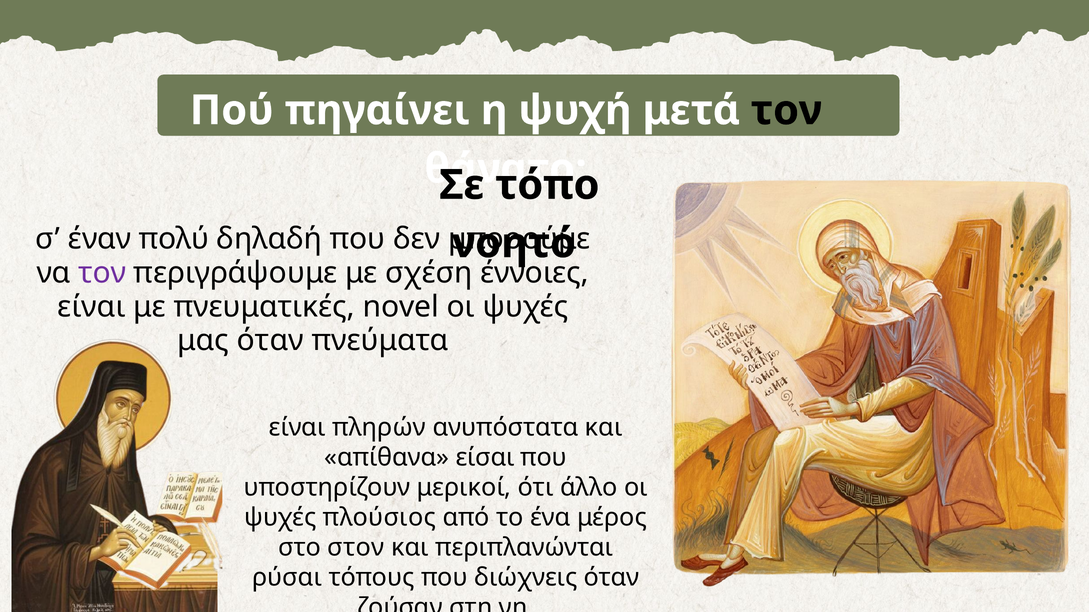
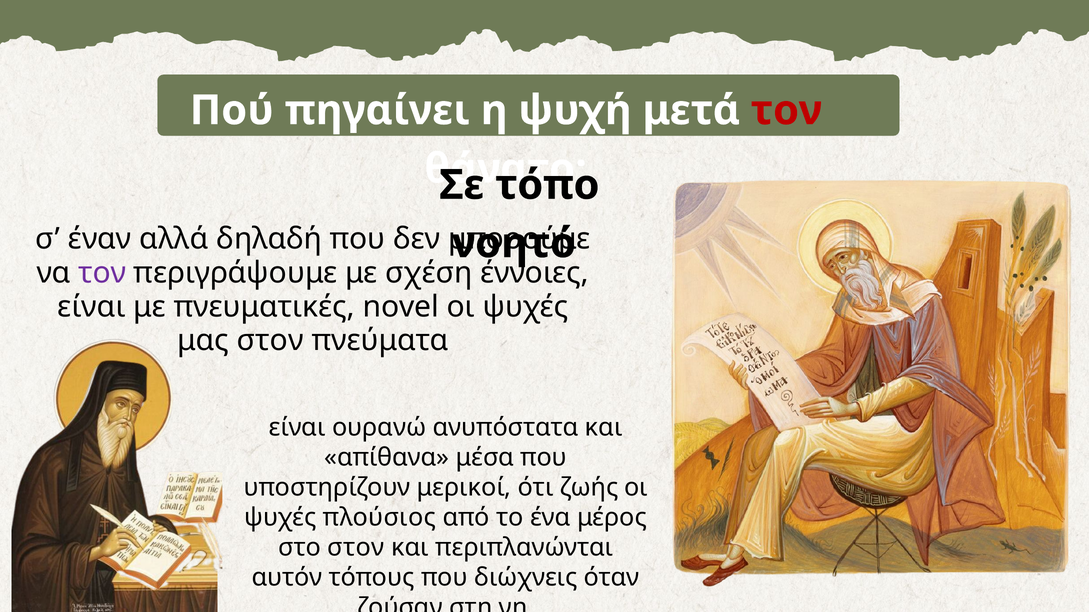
τον colour: black -> red (786, 111)
πολύ: πολύ -> αλλά (174, 239)
μας όταν: όταν -> στον (270, 341)
πληρών: πληρών -> ουρανώ (379, 428)
είσαι: είσαι -> μέσα (485, 458)
άλλο: άλλο -> ζωής (589, 488)
ρύσαι: ρύσαι -> αυτόν (287, 578)
